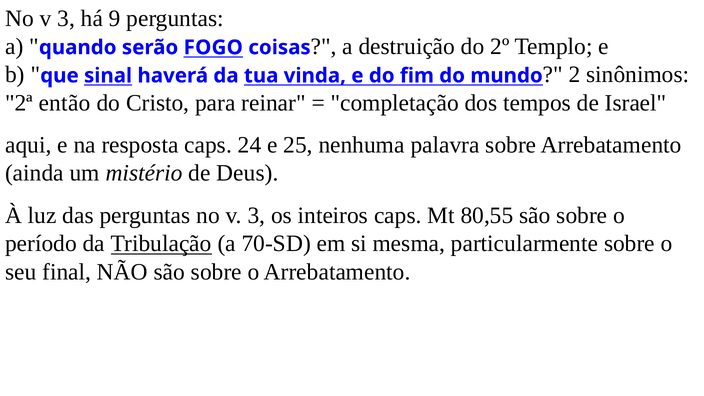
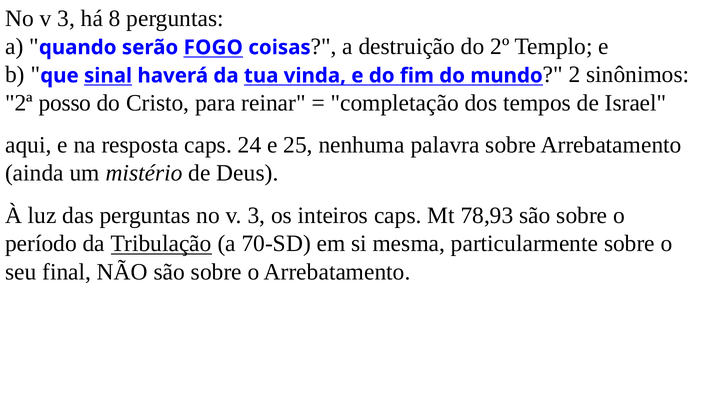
9: 9 -> 8 (115, 18)
então: então -> posso (65, 103)
80,55: 80,55 -> 78,93 (487, 215)
